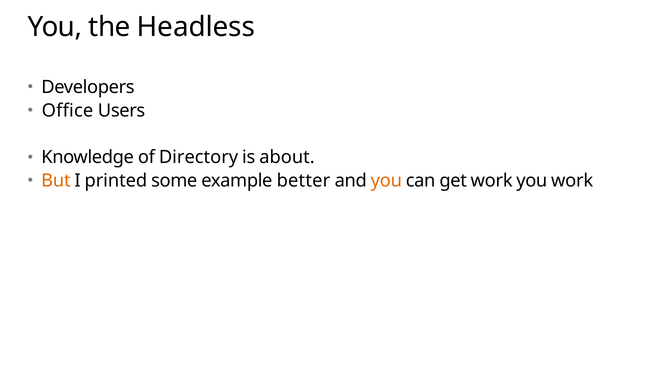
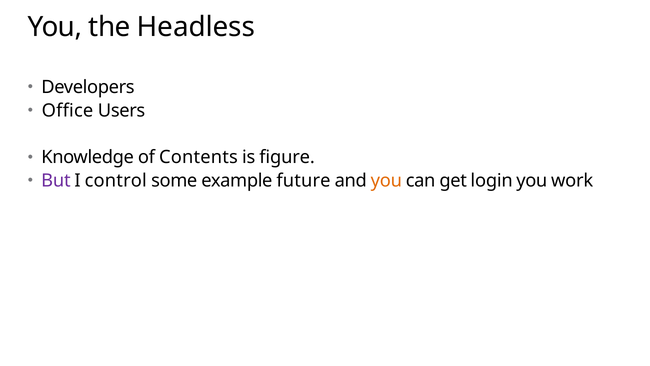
Directory: Directory -> Contents (198, 157)
about: about -> figure (287, 157)
But colour: orange -> purple (56, 181)
printed: printed -> control (116, 181)
better: better -> future (303, 181)
get work: work -> login (492, 181)
